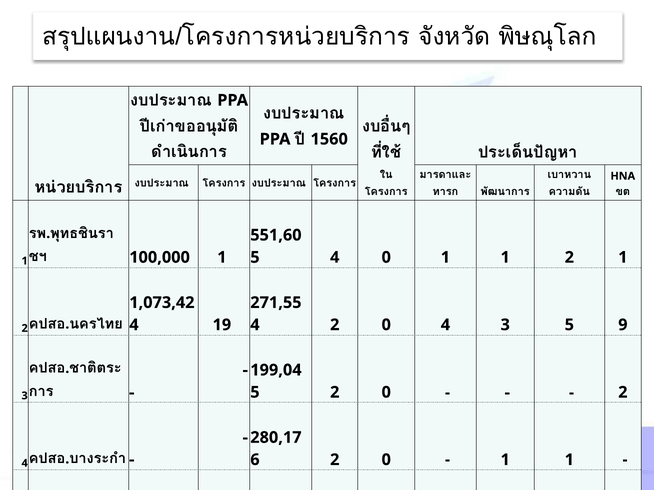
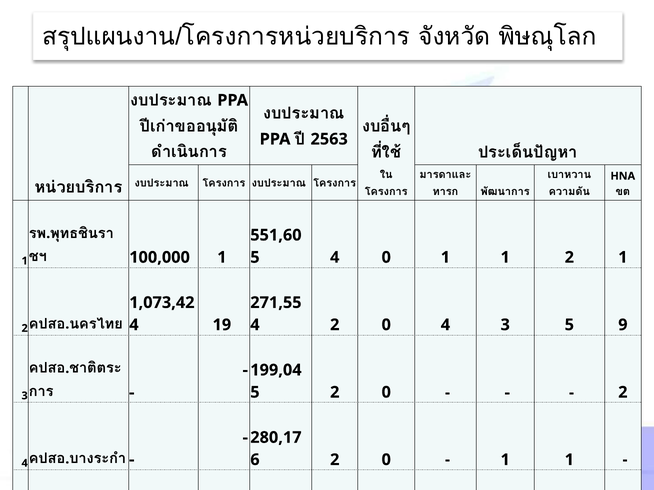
1560: 1560 -> 2563 (329, 139)
